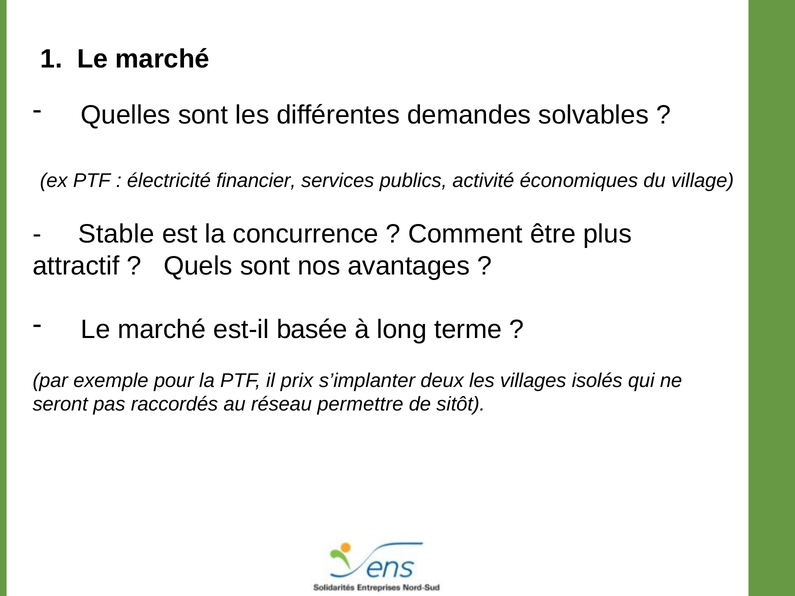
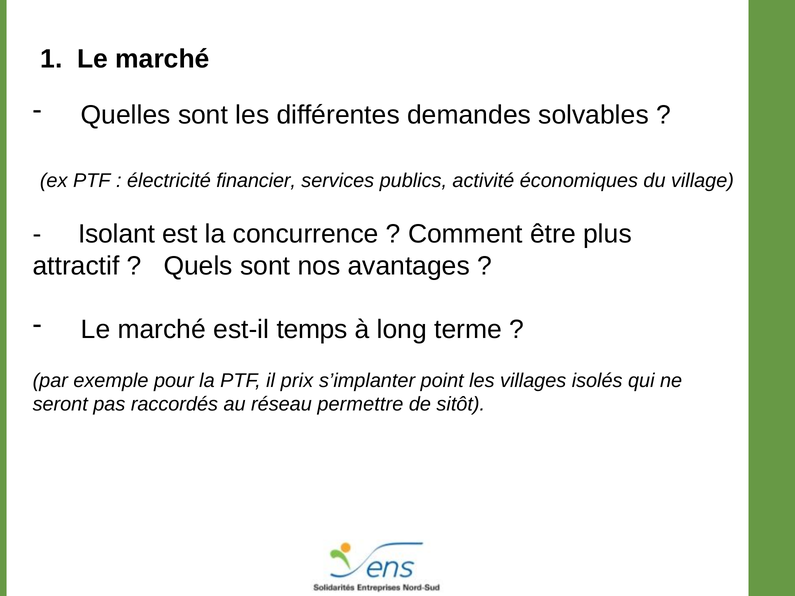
Stable: Stable -> Isolant (117, 234)
basée: basée -> temps (312, 329)
deux: deux -> point (442, 381)
